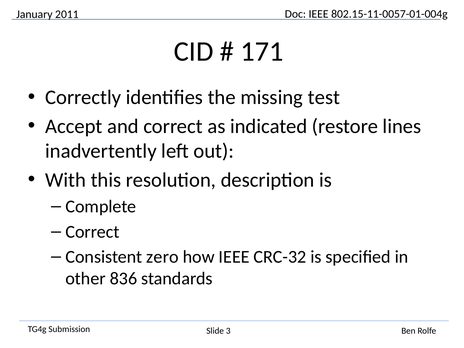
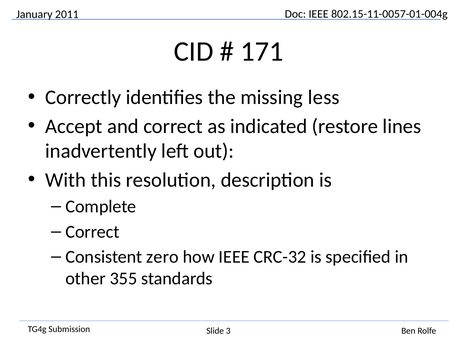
test: test -> less (324, 97)
836: 836 -> 355 (123, 279)
